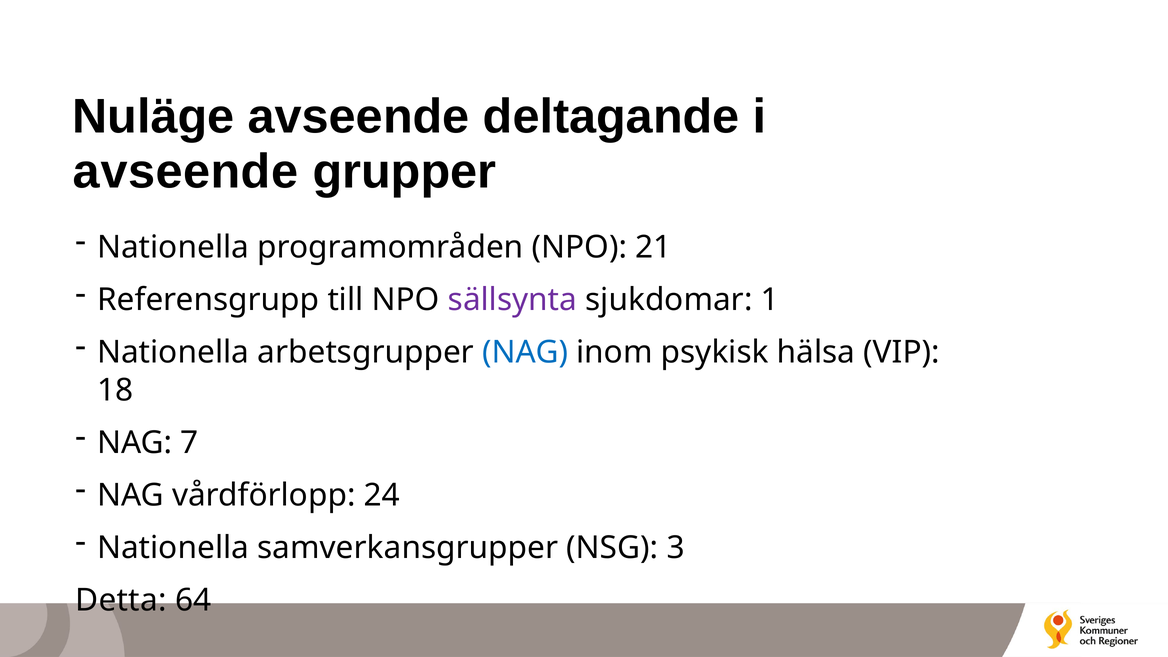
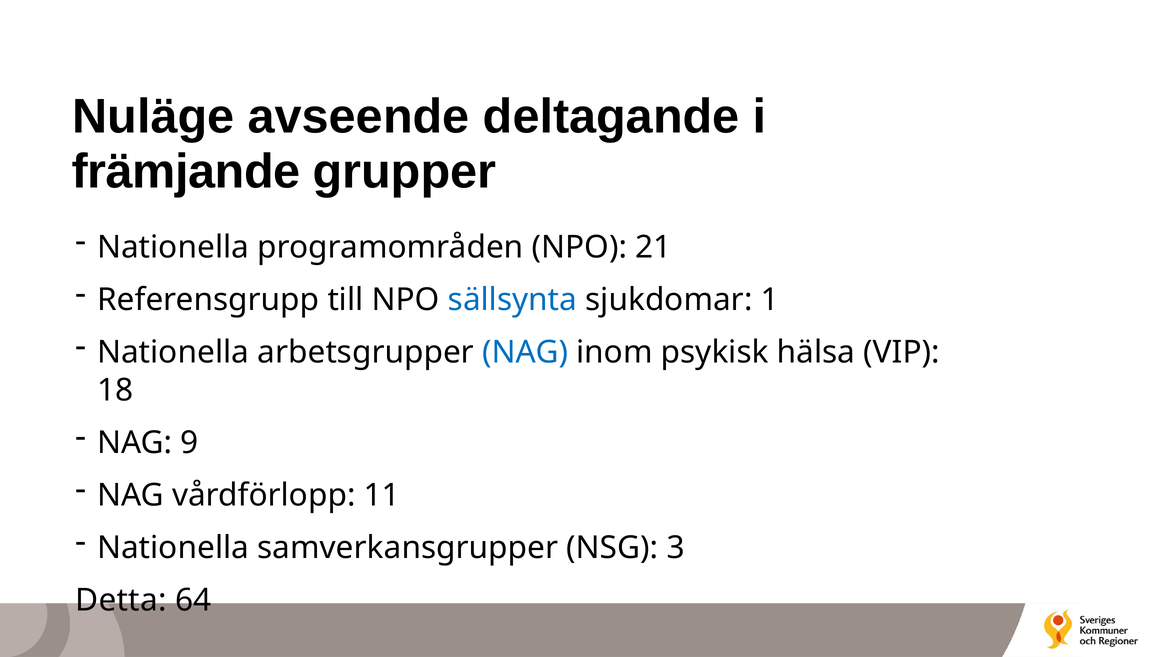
avseende: avseende -> främjande (186, 172)
sällsynta colour: purple -> blue (512, 300)
7: 7 -> 9 (190, 443)
24: 24 -> 11 (382, 495)
